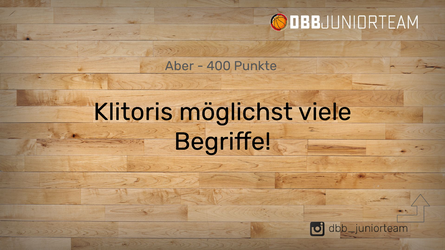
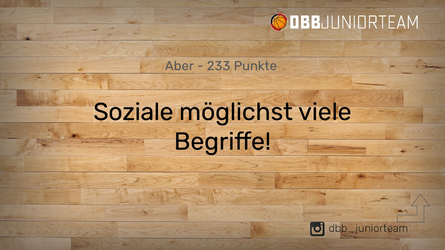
400: 400 -> 233 (219, 66)
Klitoris: Klitoris -> Soziale (133, 112)
